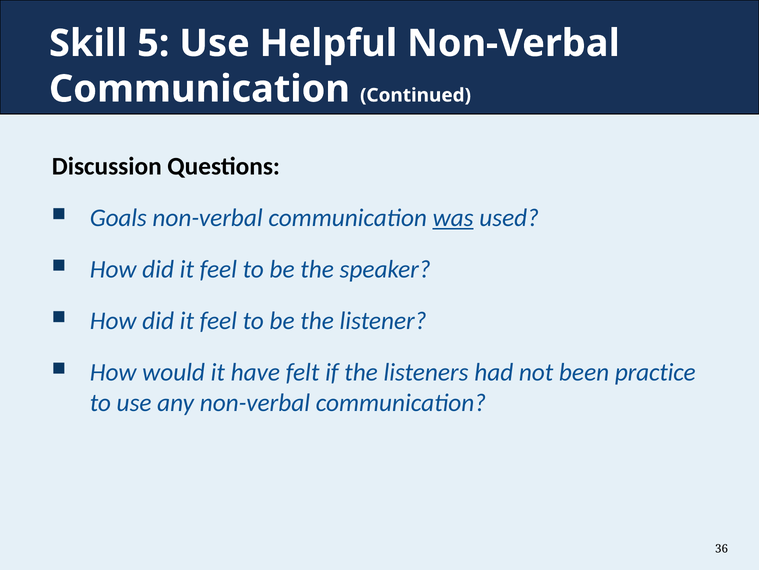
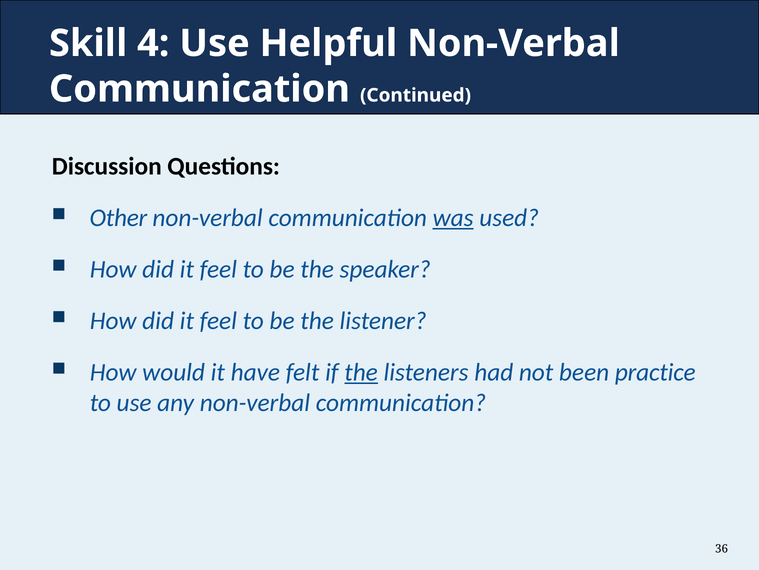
5: 5 -> 4 (153, 43)
Goals: Goals -> Other (118, 218)
the underline: none -> present (361, 372)
